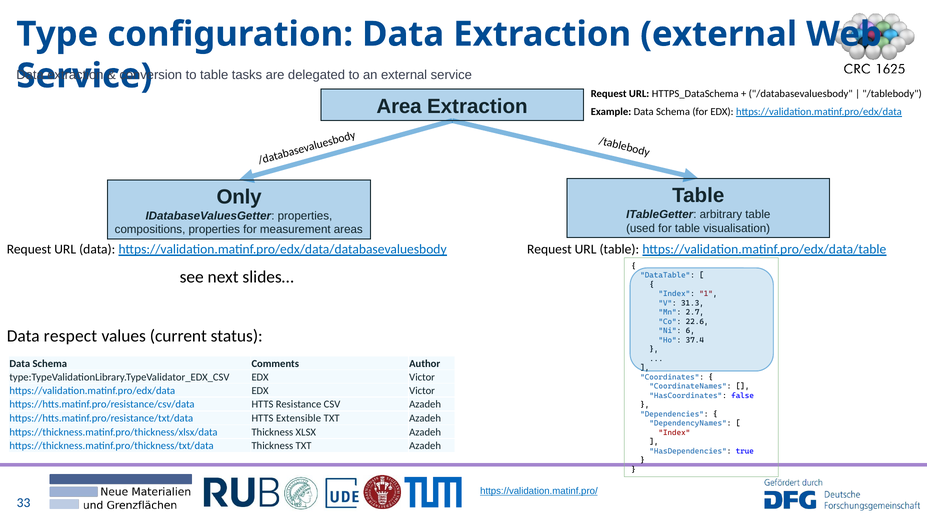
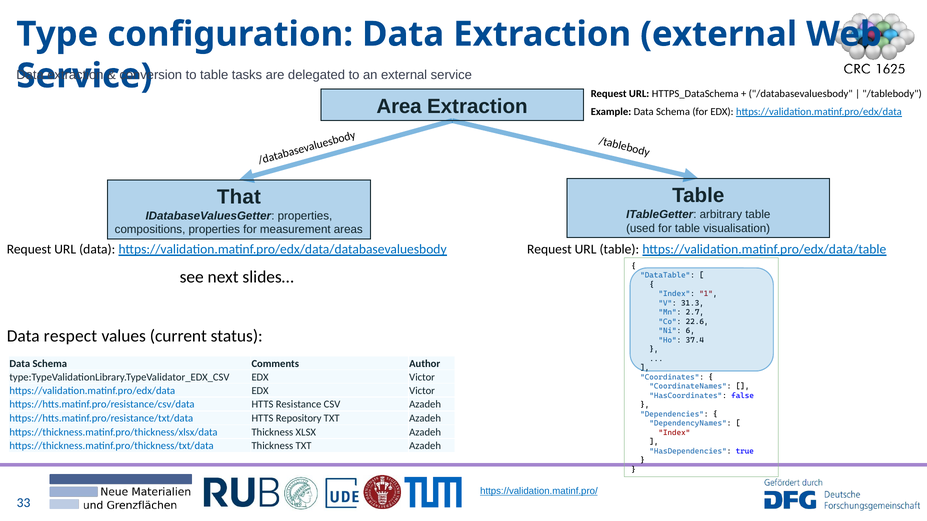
Only: Only -> That (239, 197)
Extensible: Extensible -> Repository (299, 419)
